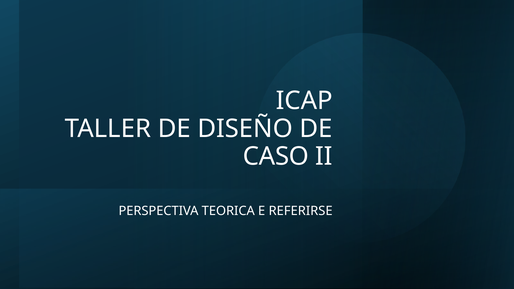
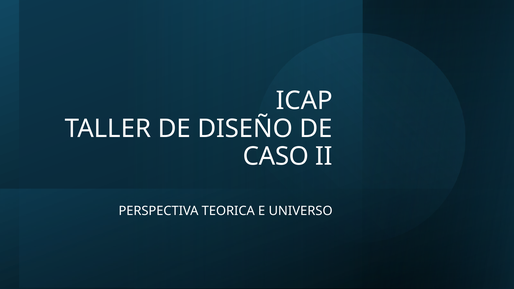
REFERIRSE: REFERIRSE -> UNIVERSO (301, 211)
